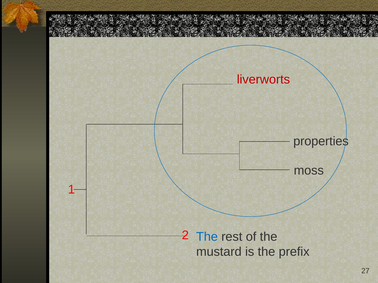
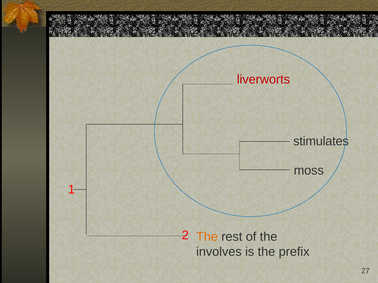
properties: properties -> stimulates (321, 141)
The colour: blue -> orange (207, 237)
mustard: mustard -> involves (219, 252)
